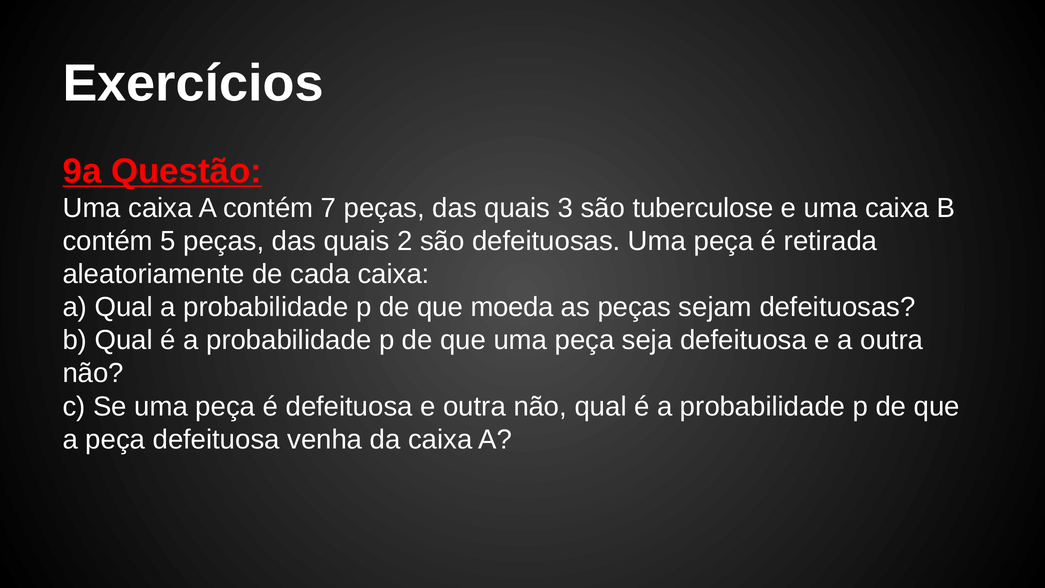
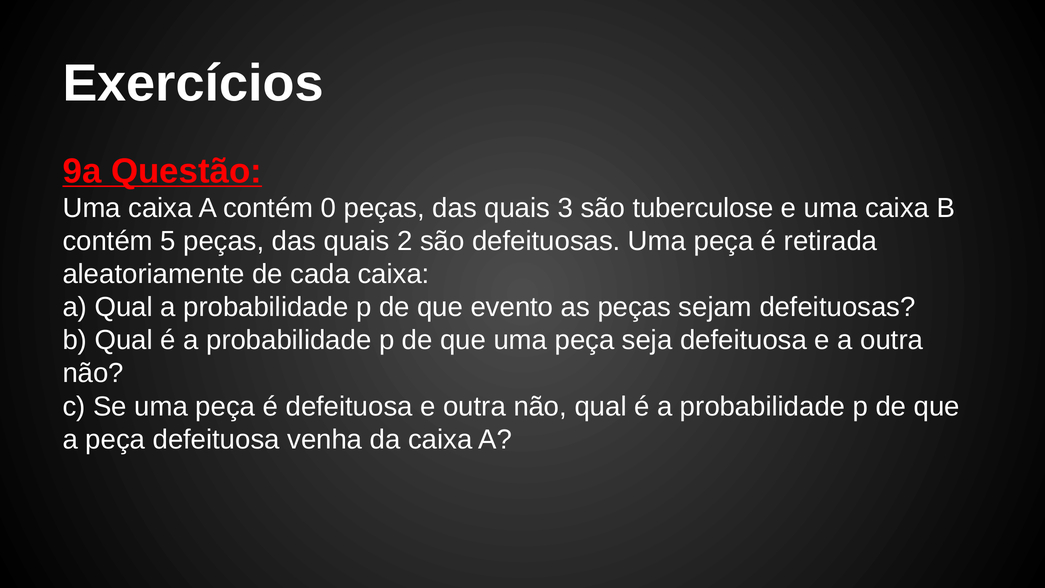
7: 7 -> 0 (329, 208)
moeda: moeda -> evento (512, 307)
